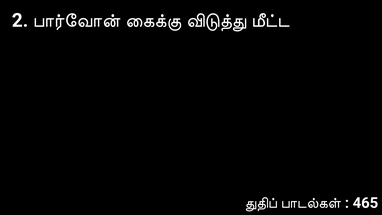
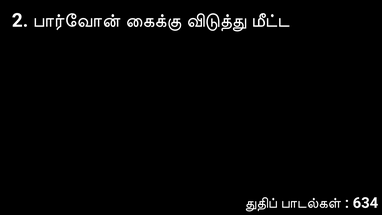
465: 465 -> 634 (365, 203)
